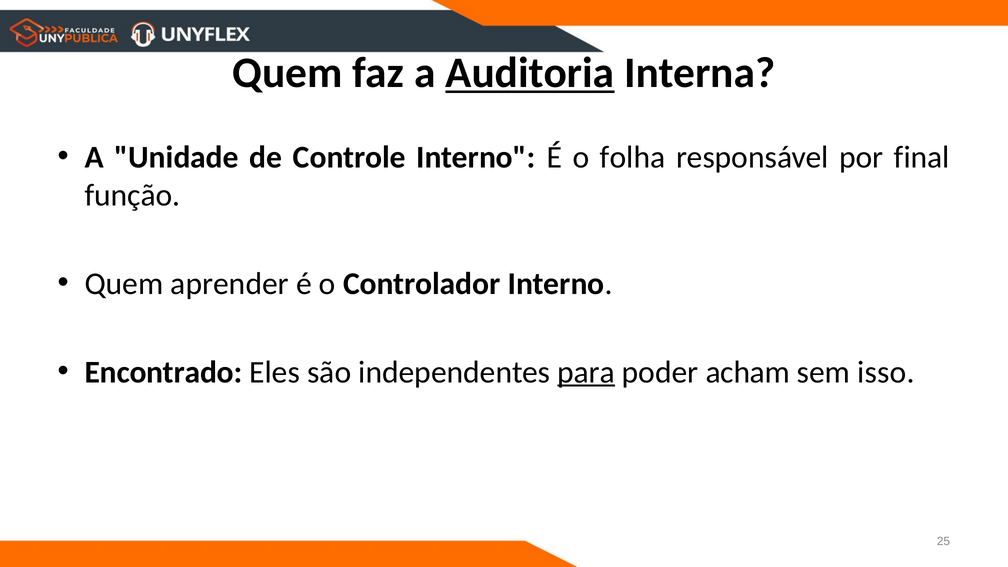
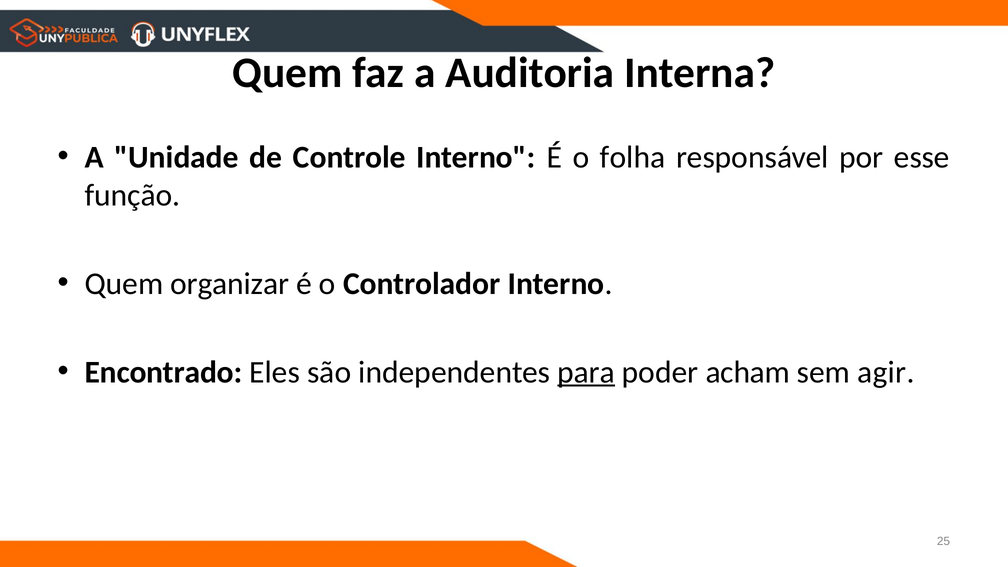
Auditoria underline: present -> none (530, 73)
final: final -> esse (922, 157)
aprender: aprender -> organizar (230, 284)
isso: isso -> agir (886, 372)
